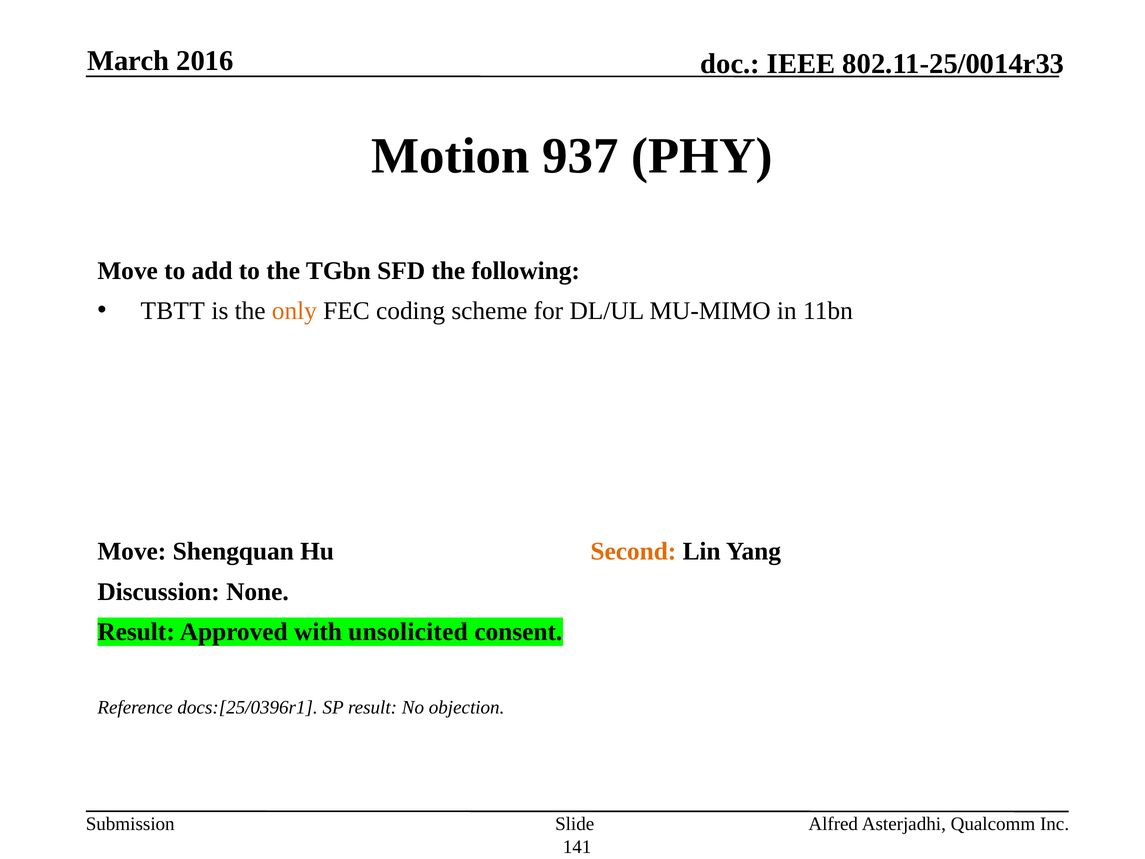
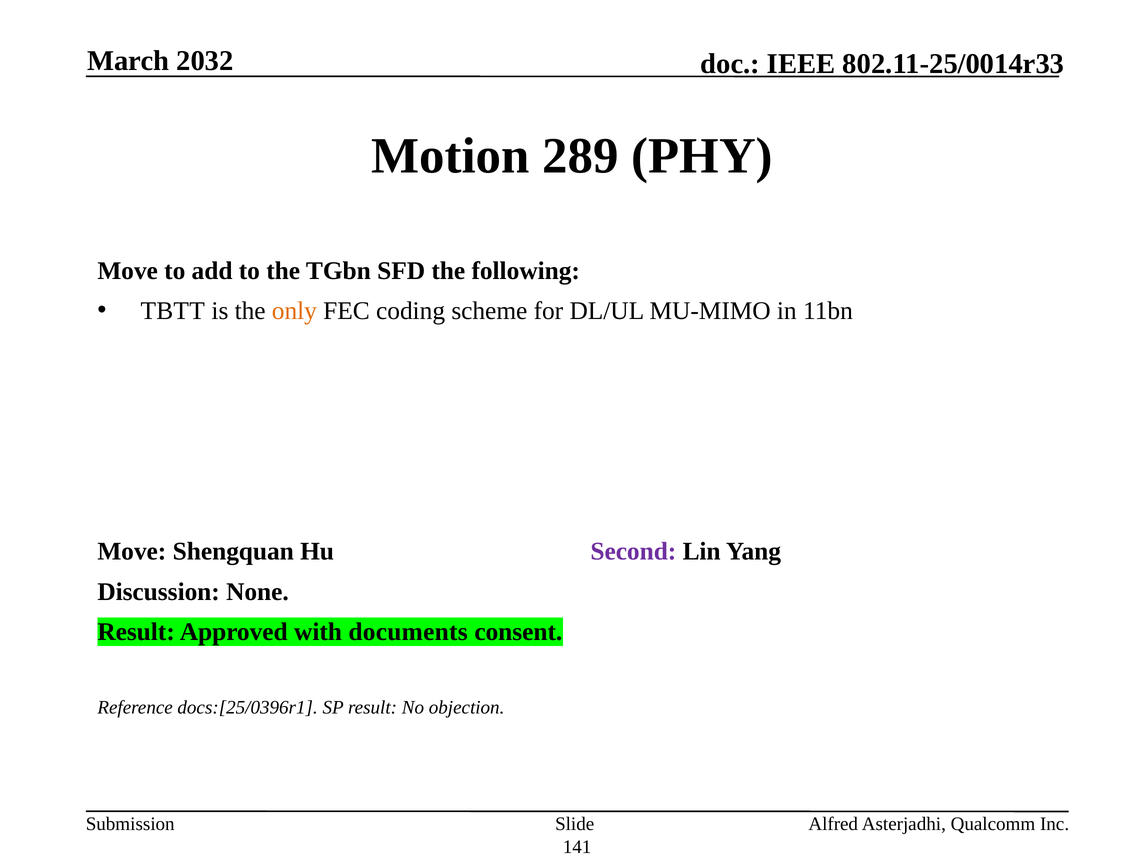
2016: 2016 -> 2032 (205, 61)
937: 937 -> 289 (581, 156)
Second colour: orange -> purple (633, 551)
unsolicited: unsolicited -> documents (408, 632)
